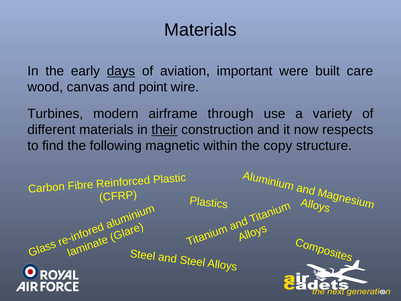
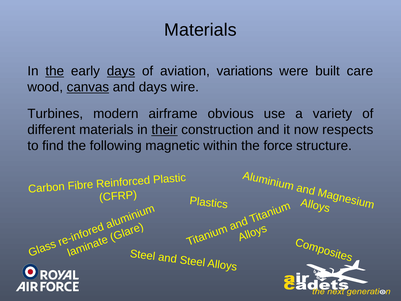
the underline: none -> present (55, 71)
important: important -> variations (245, 71)
canvas underline: none -> present (88, 87)
and point: point -> days (153, 87)
through: through -> obvious (231, 114)
copy: copy -> force (278, 146)
